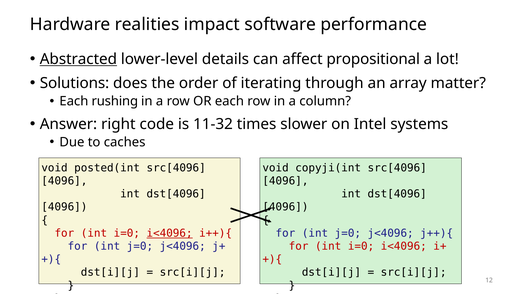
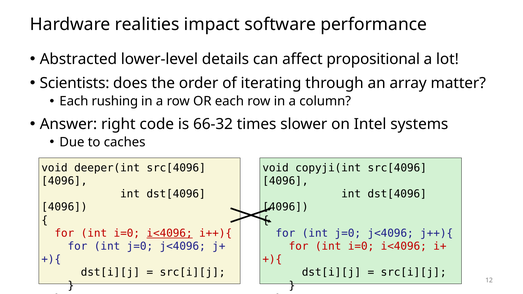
Abstracted underline: present -> none (78, 59)
Solutions: Solutions -> Scientists (75, 83)
11-32: 11-32 -> 66-32 (213, 124)
posted(int: posted(int -> deeper(int (107, 168)
